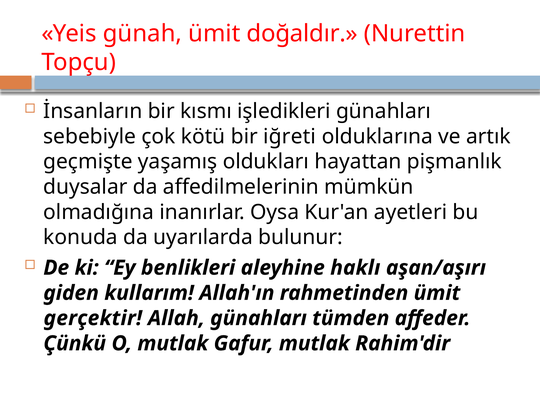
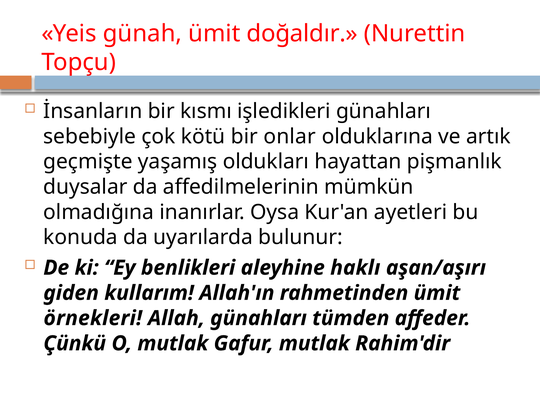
iğreti: iğreti -> onlar (290, 136)
gerçektir: gerçektir -> örnekleri (93, 318)
